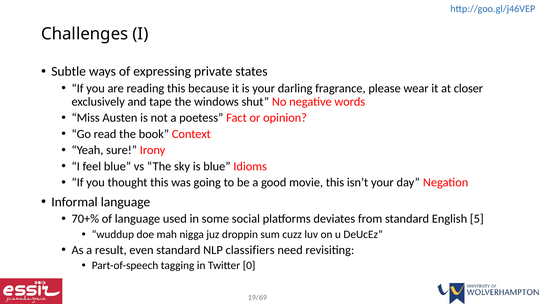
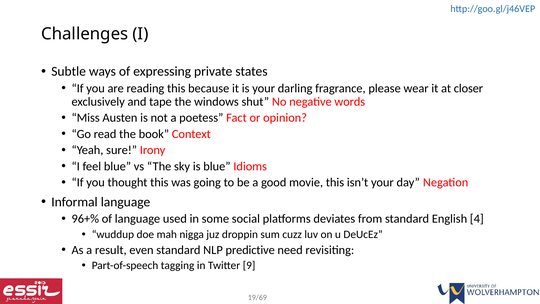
70+%: 70+% -> 96+% (85, 219)
5: 5 -> 4 (477, 219)
classifiers: classifiers -> predictive (250, 250)
0: 0 -> 9 (249, 265)
